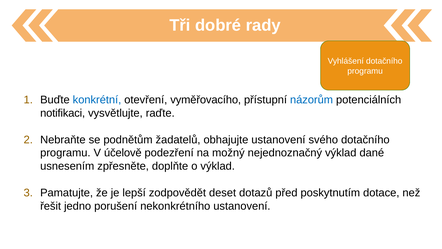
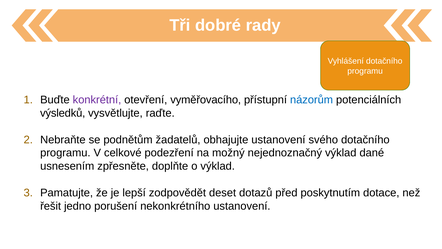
konkrétní colour: blue -> purple (97, 100)
notifikaci: notifikaci -> výsledků (63, 113)
účelově: účelově -> celkové (123, 153)
